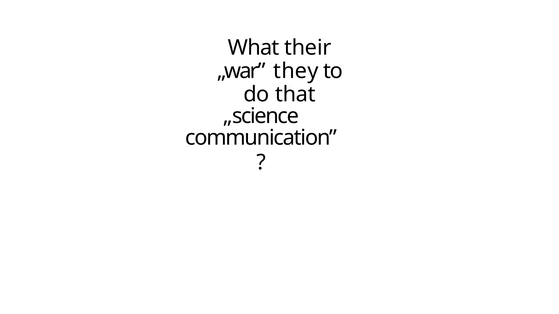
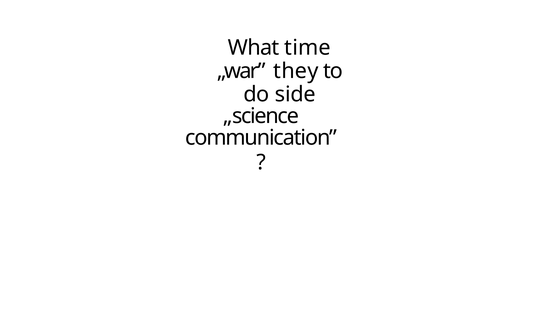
their: their -> time (308, 48)
that: that -> side (295, 94)
